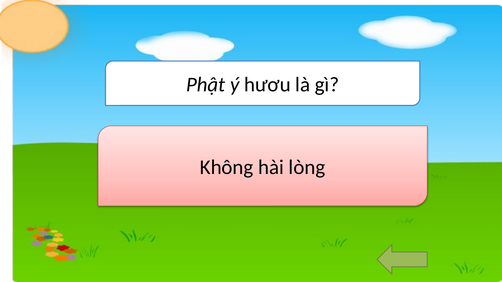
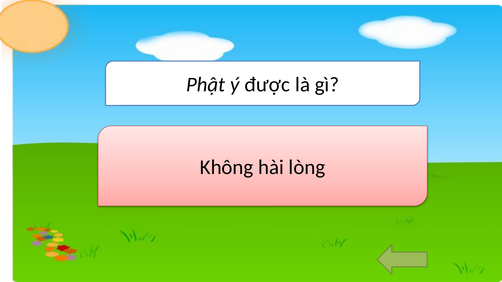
hươu: hươu -> được (267, 85)
